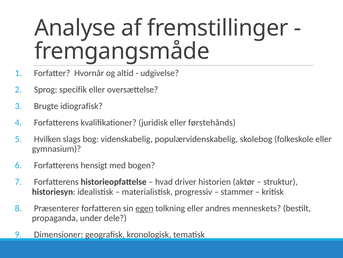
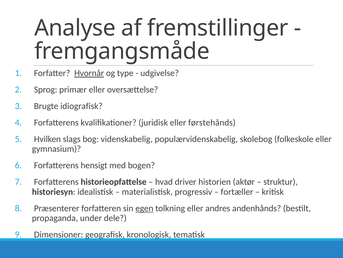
Hvornår underline: none -> present (89, 73)
altid: altid -> type (125, 73)
specifik: specifik -> primær (73, 89)
stammer: stammer -> fortæller (237, 191)
menneskets: menneskets -> andenhånds (257, 208)
